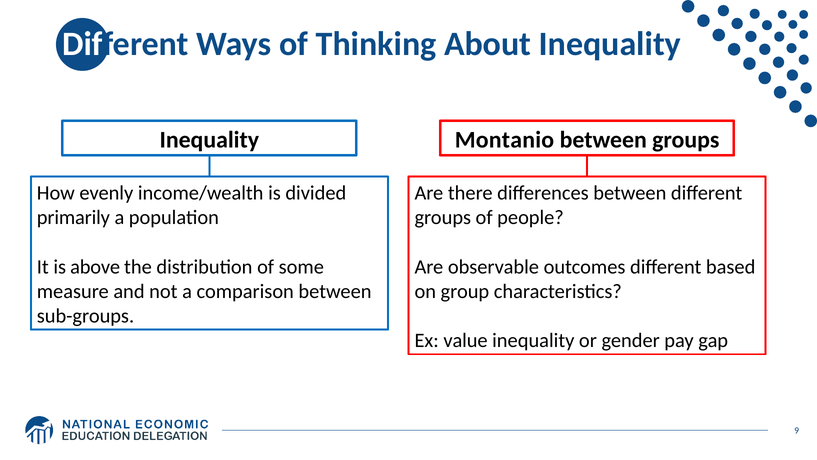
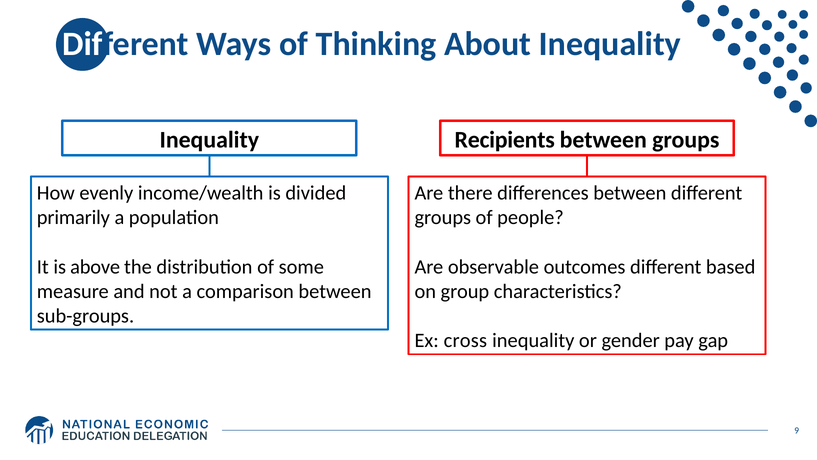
Montanio: Montanio -> Recipients (505, 140)
value: value -> cross (465, 340)
